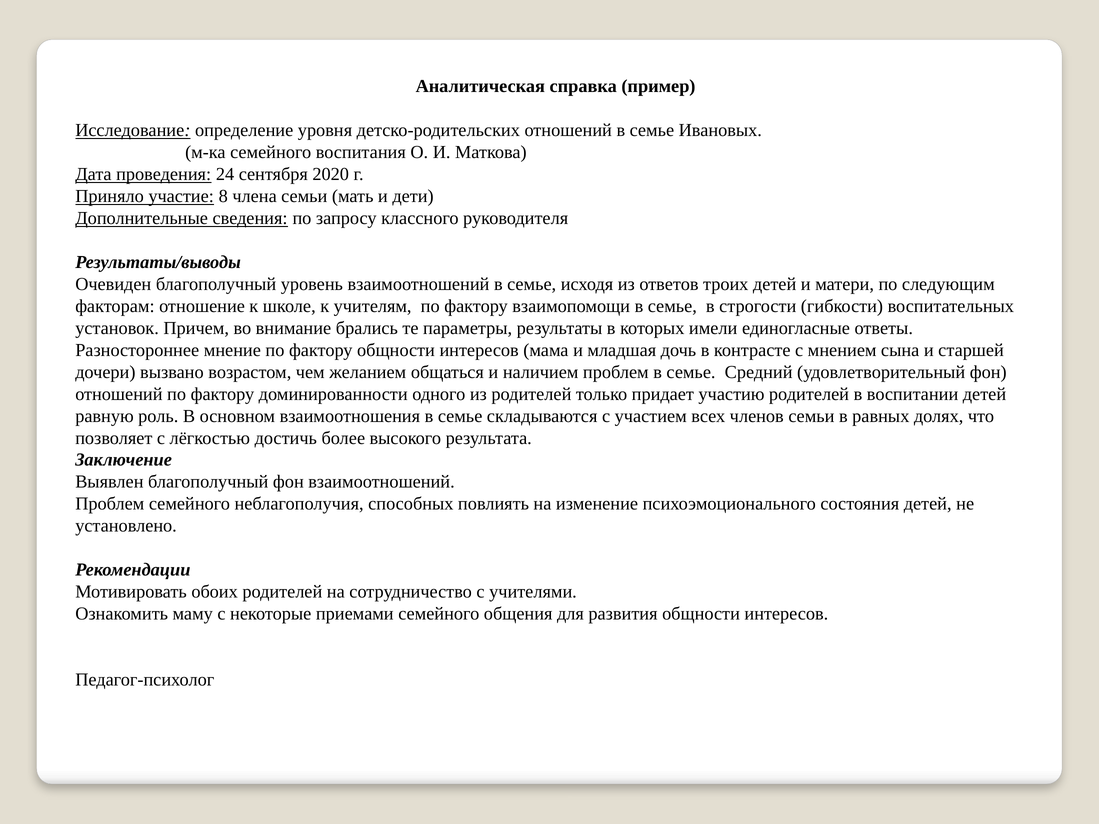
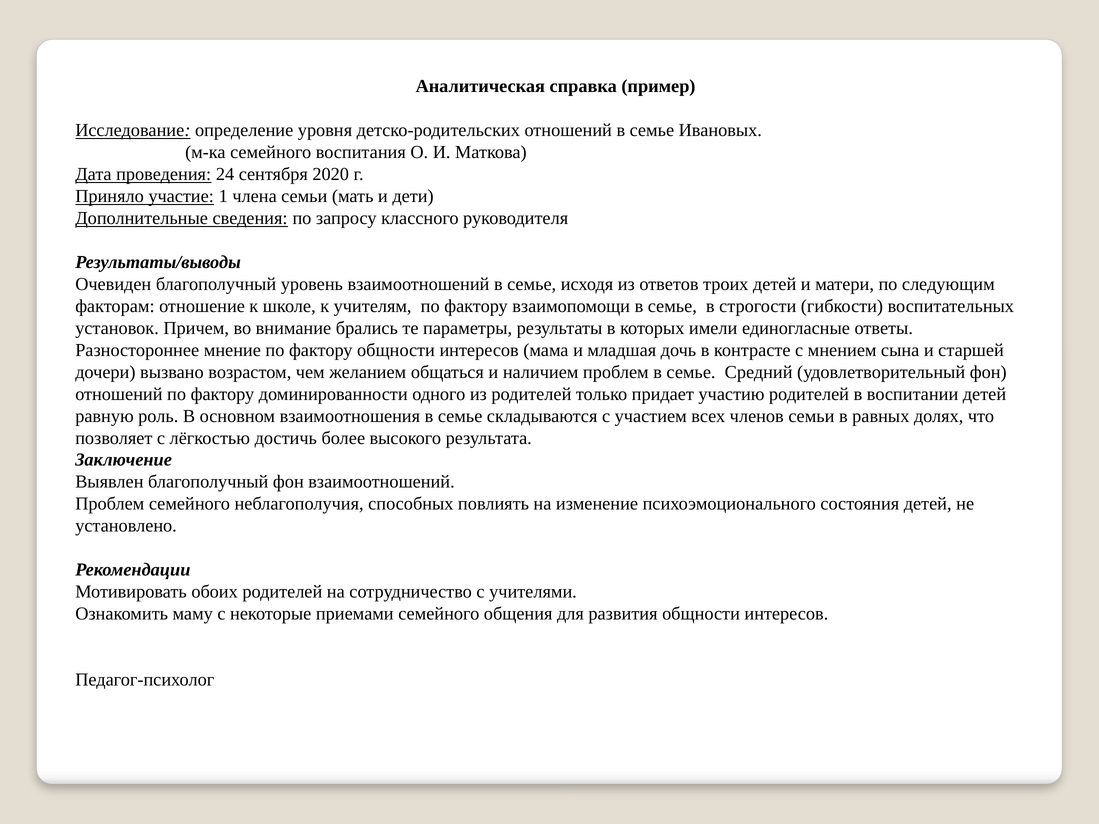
8: 8 -> 1 (223, 196)
